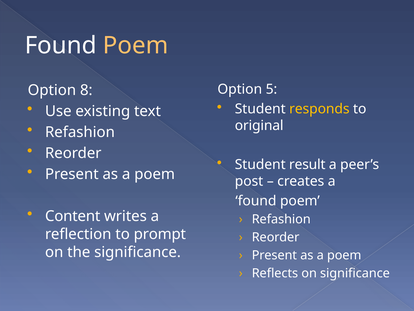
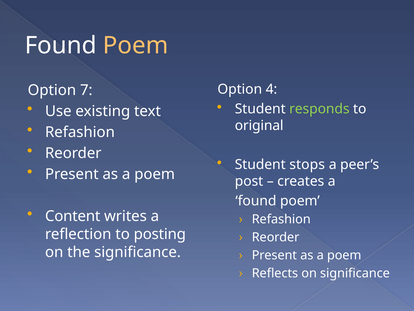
5: 5 -> 4 (271, 89)
8: 8 -> 7 (86, 90)
responds colour: yellow -> light green (319, 109)
result: result -> stops (307, 164)
prompt: prompt -> posting (160, 234)
